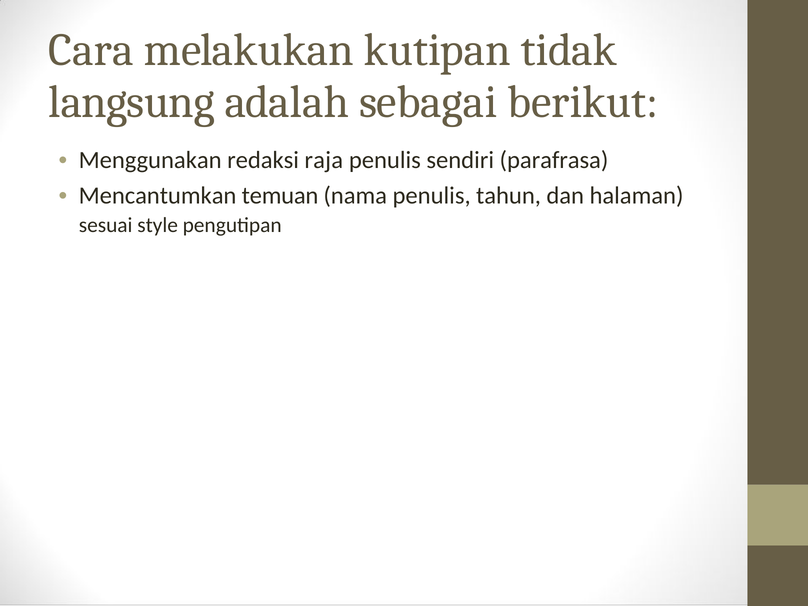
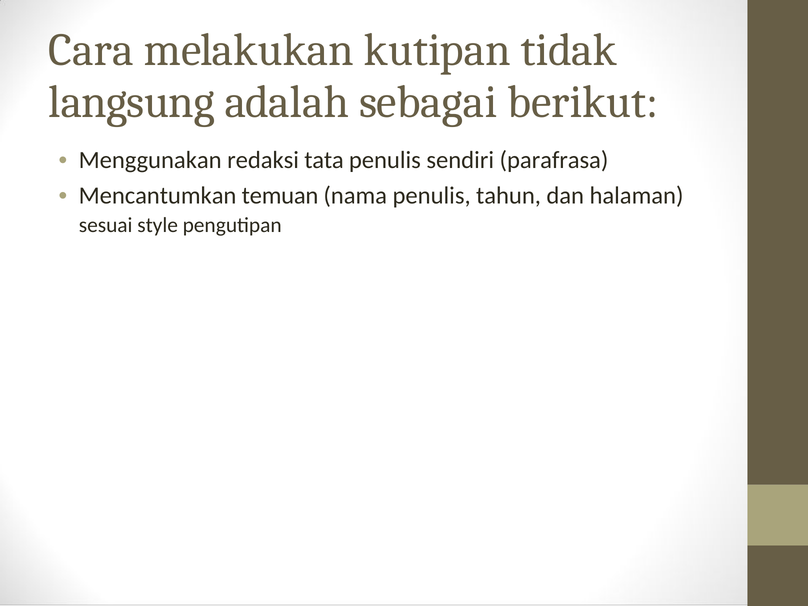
raja: raja -> tata (324, 160)
